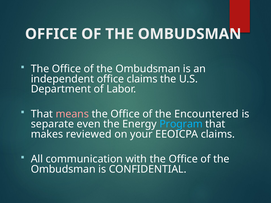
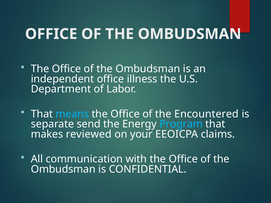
office claims: claims -> illness (142, 79)
means colour: pink -> light blue (72, 114)
even: even -> send (89, 124)
